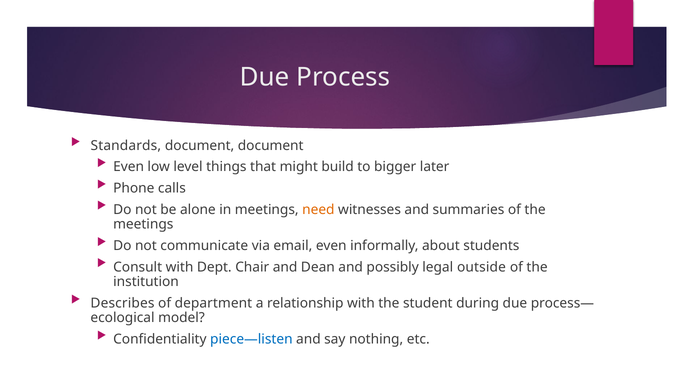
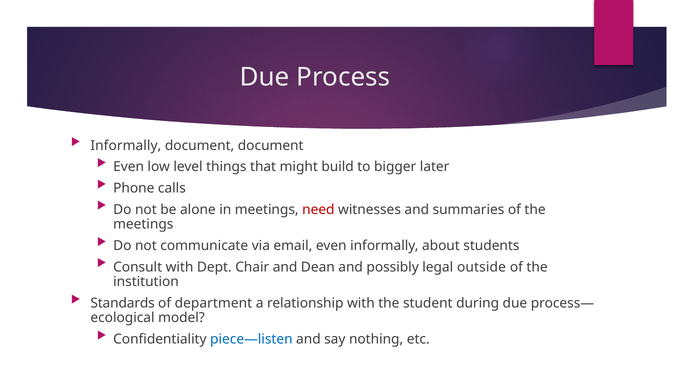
Standards: Standards -> Informally (126, 146)
need colour: orange -> red (318, 210)
Describes: Describes -> Standards (123, 303)
